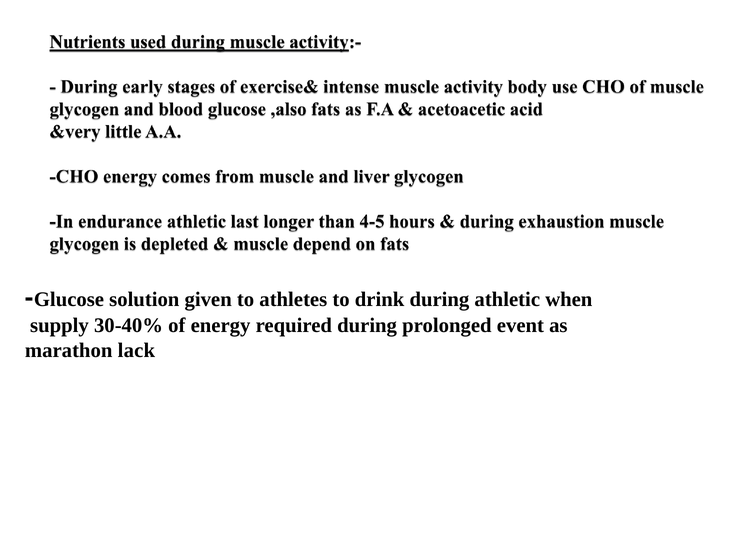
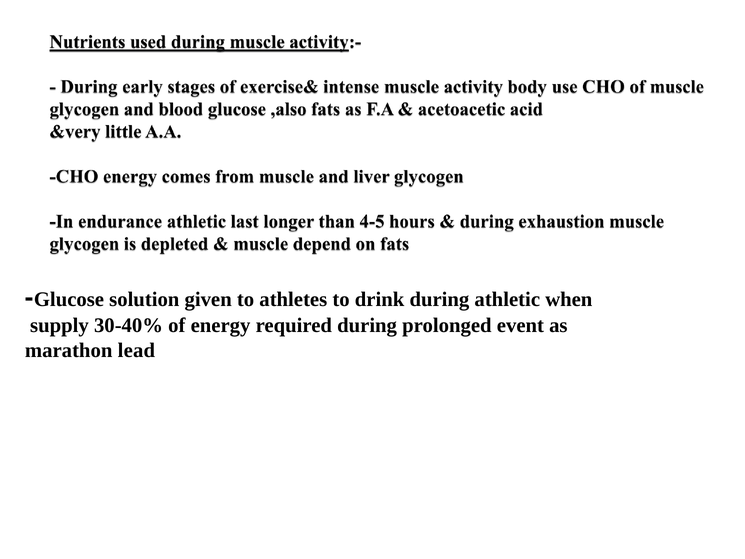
lack: lack -> lead (136, 350)
